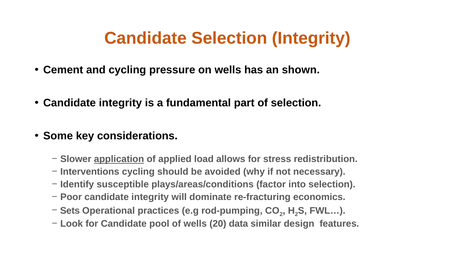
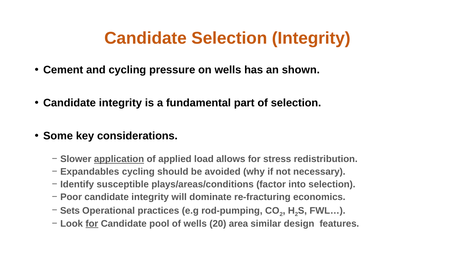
Interventions: Interventions -> Expandables (90, 172)
for underline: none -> present (92, 224)
data: data -> area (238, 224)
